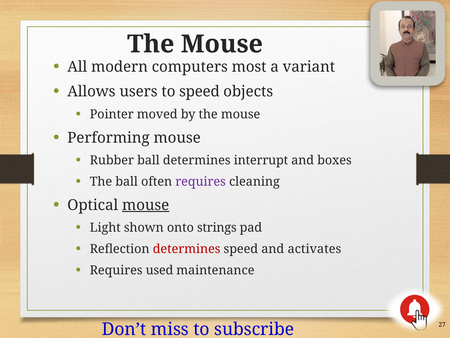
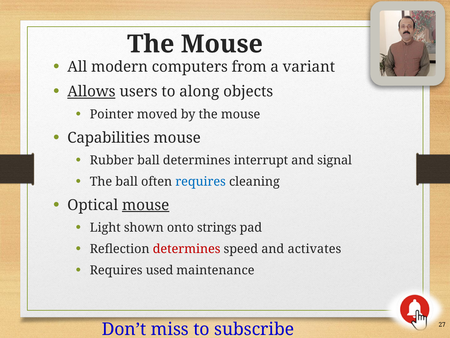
most: most -> from (249, 67)
Allows underline: none -> present (91, 92)
to speed: speed -> along (199, 92)
Performing: Performing -> Capabilities (109, 138)
boxes: boxes -> signal (335, 160)
requires colour: purple -> blue (201, 181)
